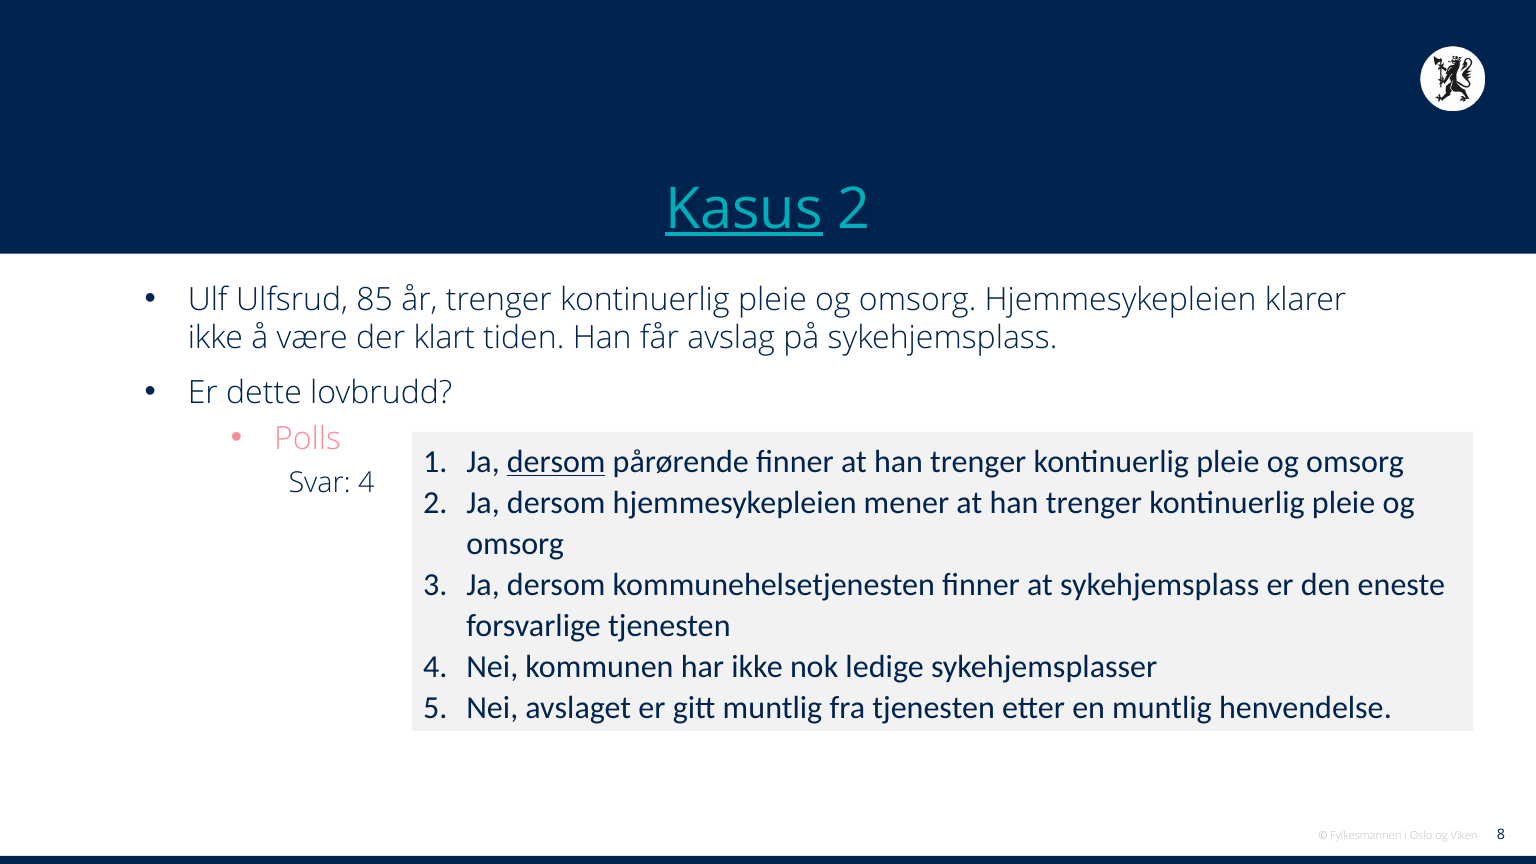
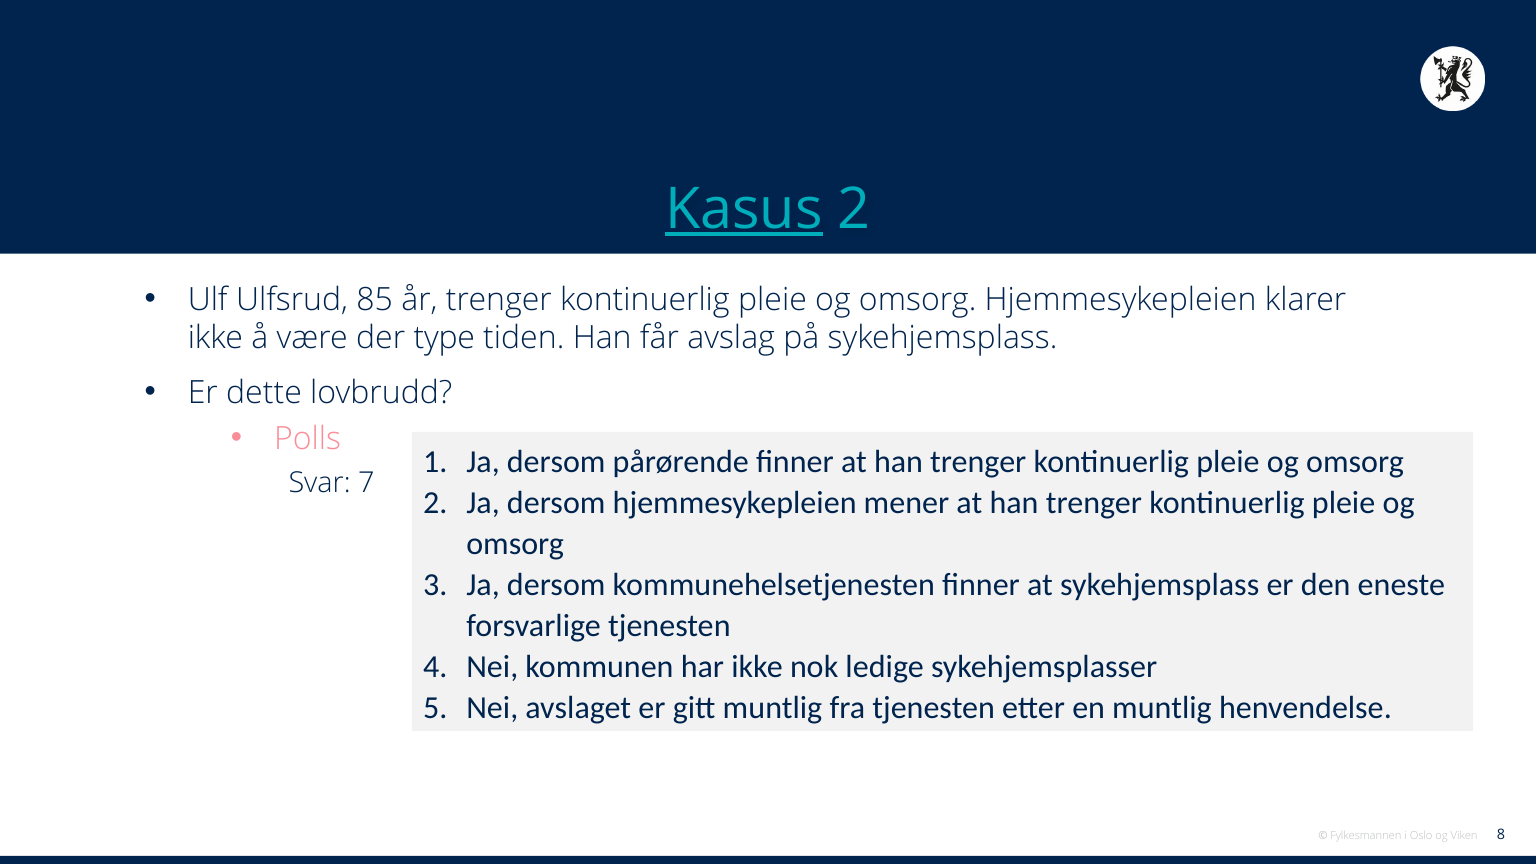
klart: klart -> type (444, 338)
dersom underline: present -> none (556, 462)
Svar 4: 4 -> 7 (366, 483)
